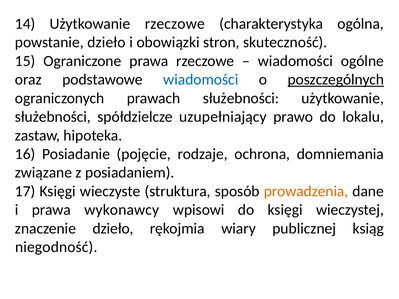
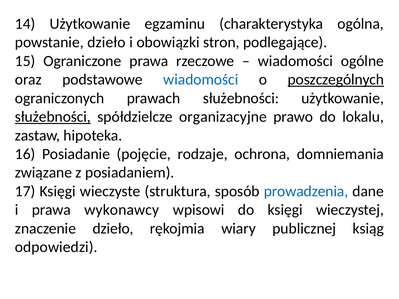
Użytkowanie rzeczowe: rzeczowe -> egzaminu (175, 24)
skuteczność: skuteczność -> podlegające (285, 42)
służebności underline: none -> present (53, 117)
uzupełniający: uzupełniający -> organizacyjne (223, 117)
prowadzenia colour: orange -> blue (306, 191)
niegodność: niegodność -> odpowiedzi (56, 247)
